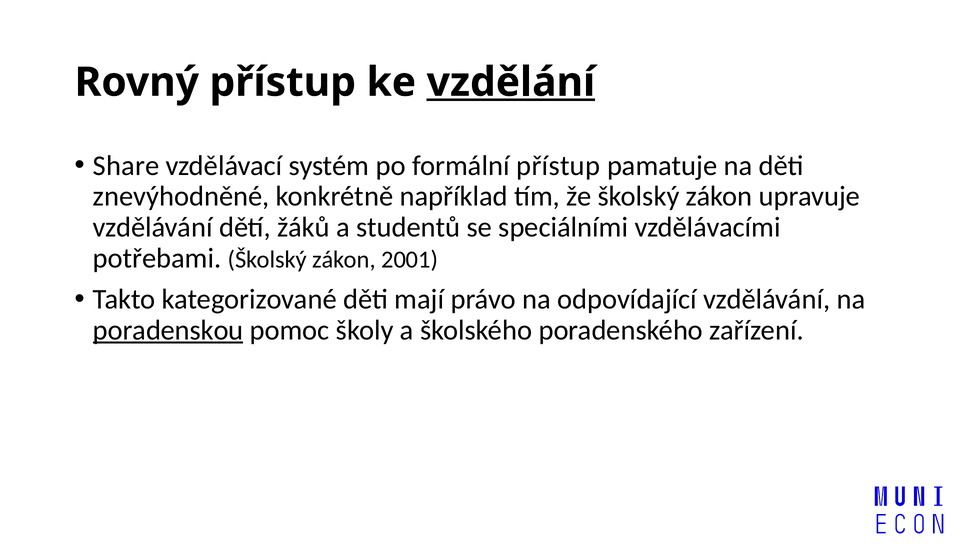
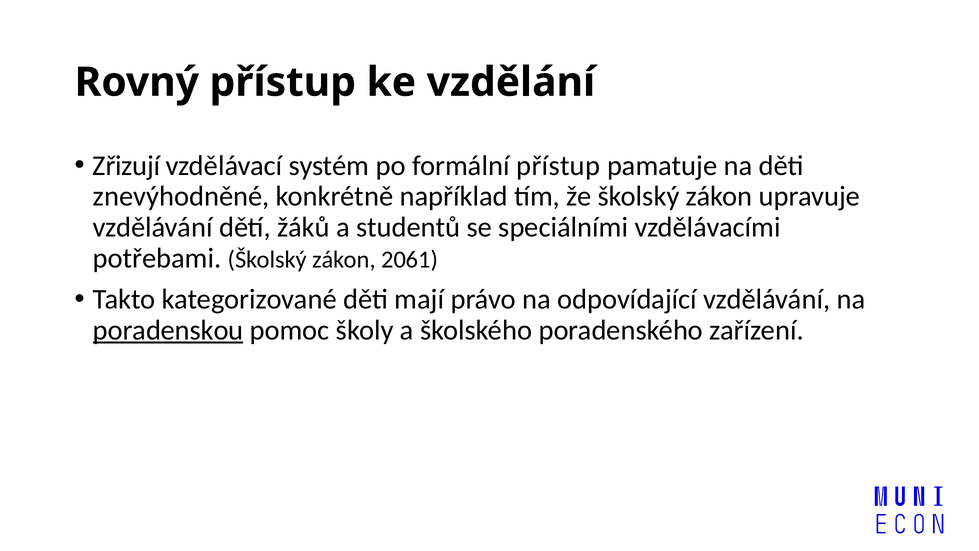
vzdělání underline: present -> none (511, 82)
Share: Share -> Zřizují (126, 166)
2001: 2001 -> 2061 (410, 259)
